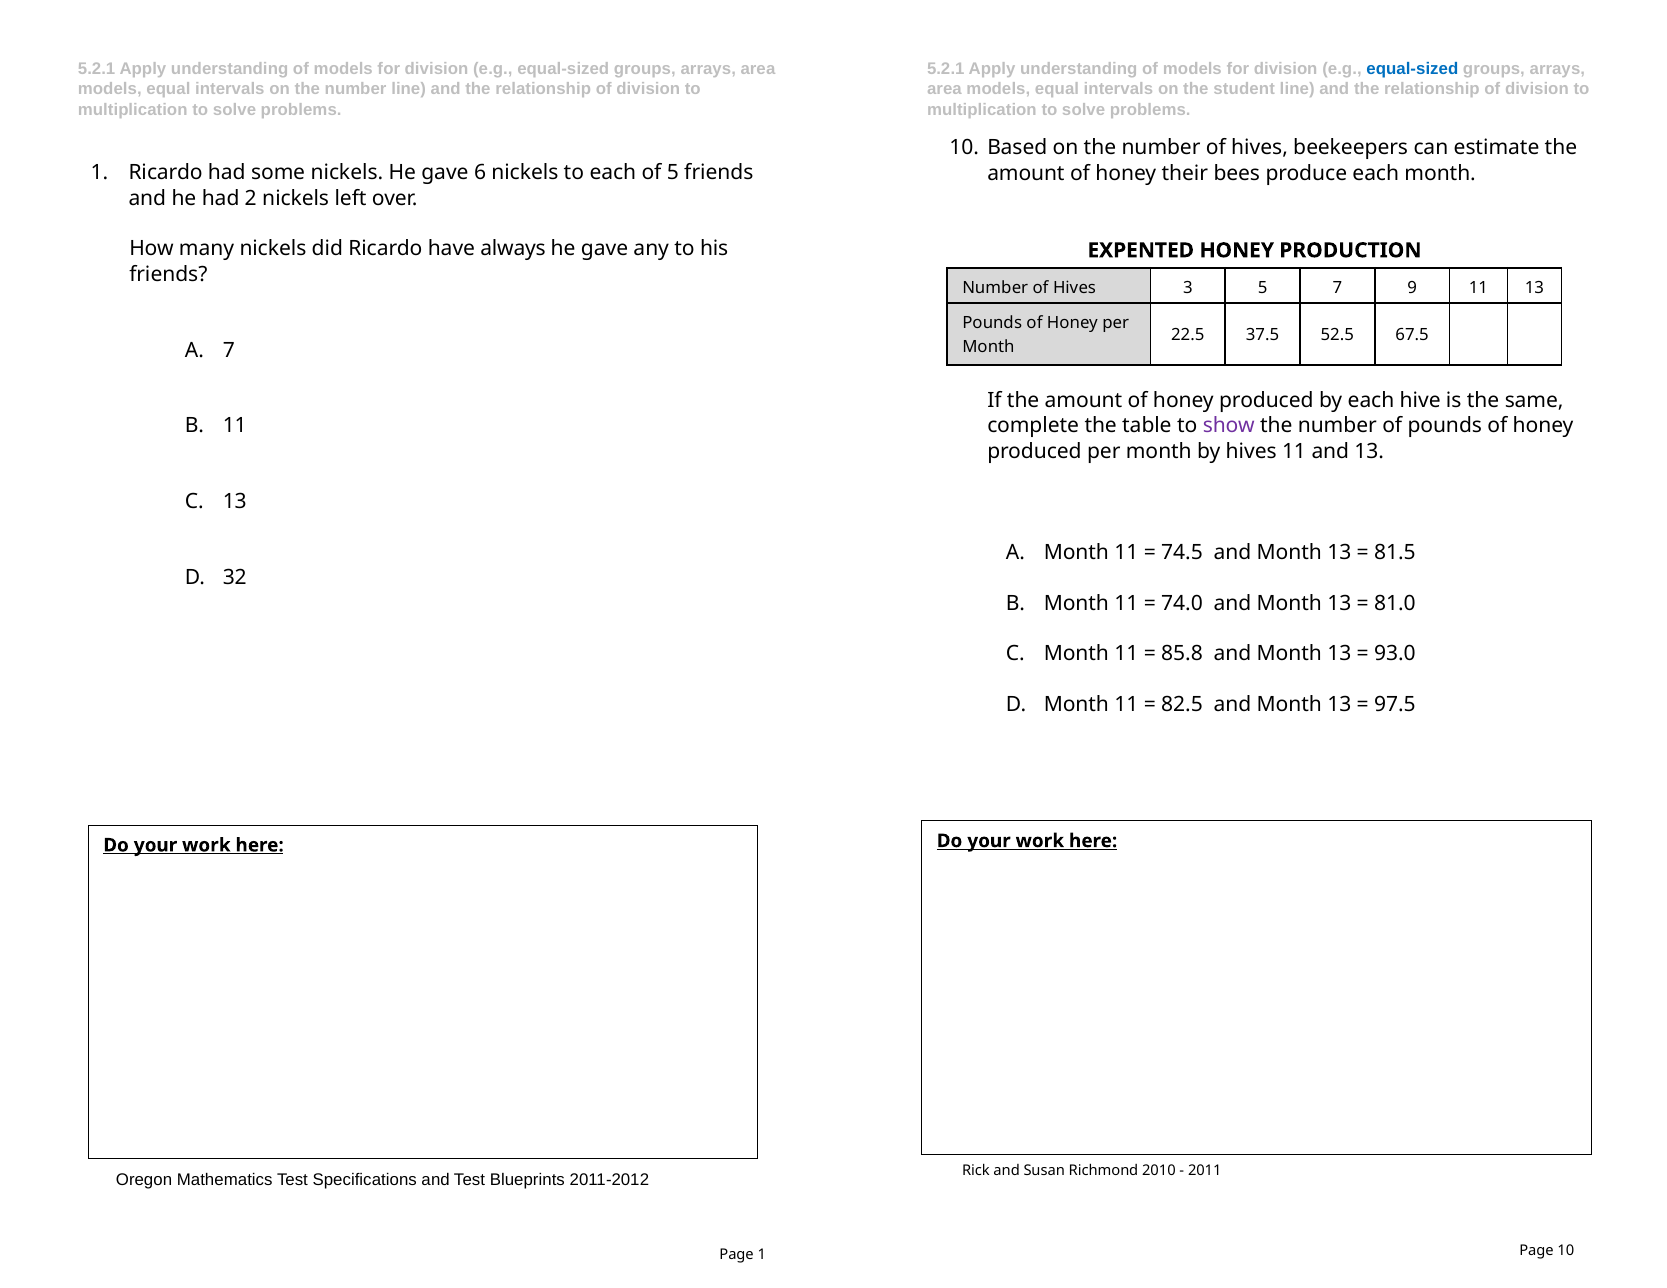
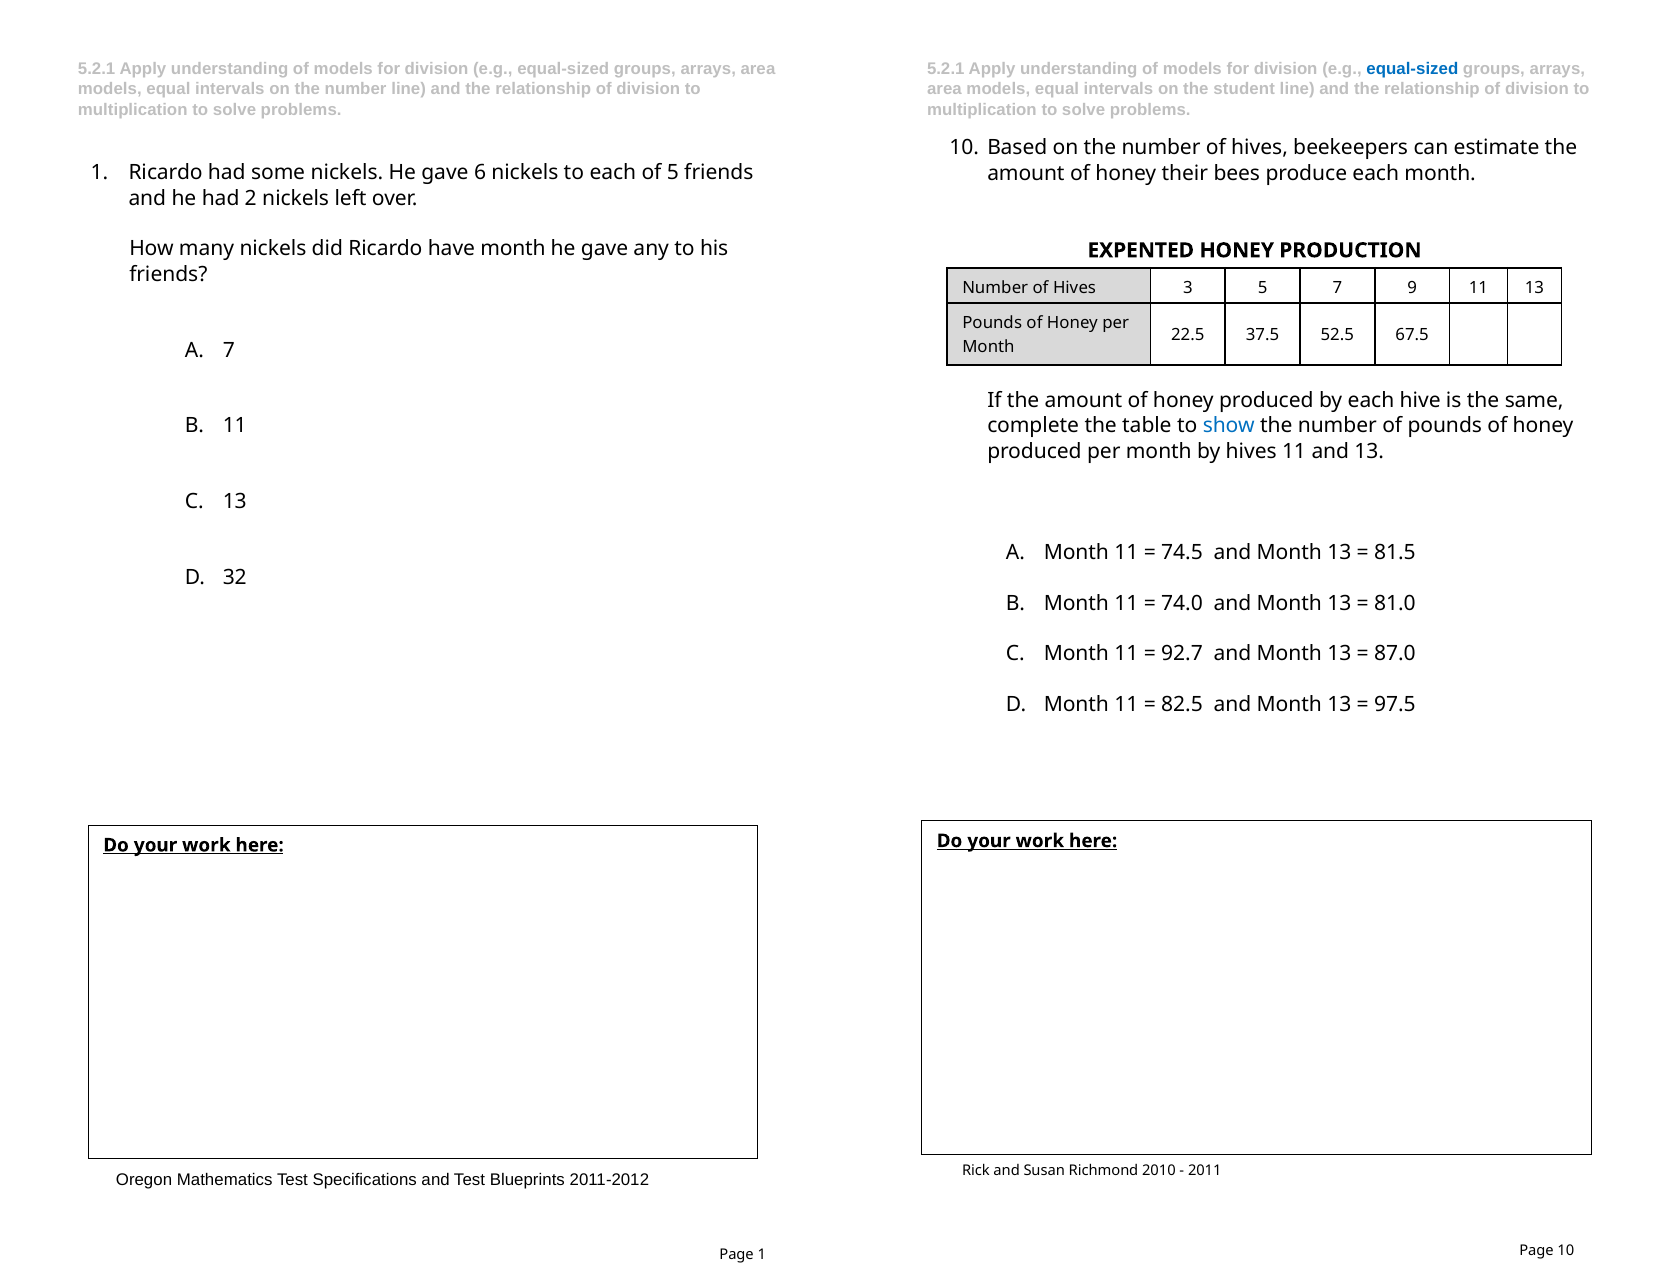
have always: always -> month (513, 249)
show colour: purple -> blue (1229, 426)
85.8: 85.8 -> 92.7 (1182, 654)
93.0: 93.0 -> 87.0 (1395, 654)
